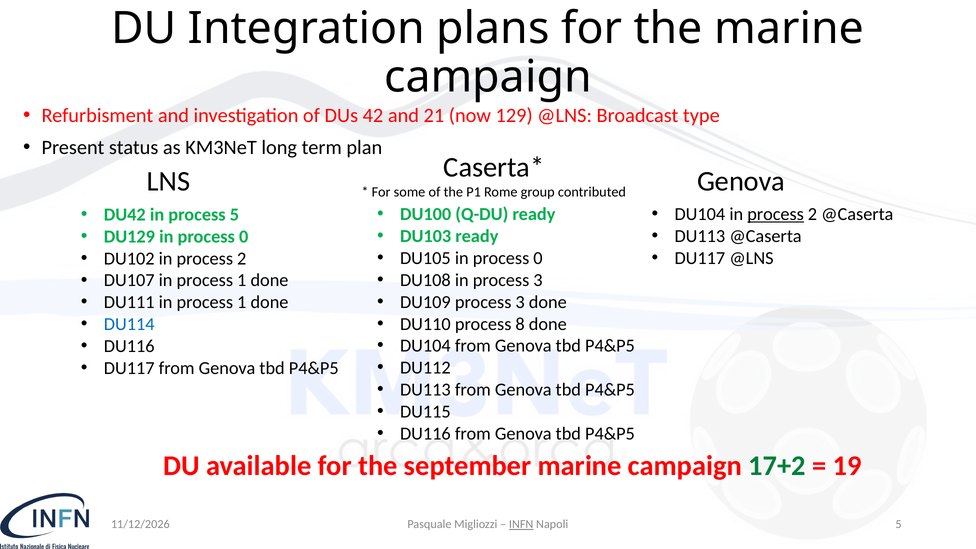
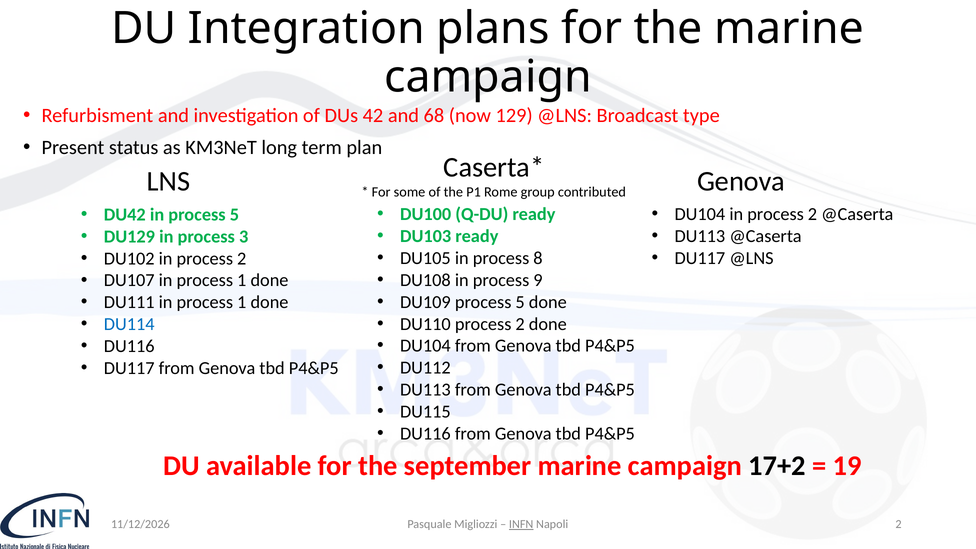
21: 21 -> 68 (434, 115)
process underline: present -> none (776, 214)
DU129 in process 0: 0 -> 3 (244, 237)
DU105 in process 0: 0 -> 8 (538, 258)
in process 3: 3 -> 9 (538, 280)
DU109 process 3: 3 -> 5 (520, 302)
DU110 process 8: 8 -> 2 (520, 324)
17+2 colour: green -> black (777, 466)
Napoli 5: 5 -> 2 (899, 524)
